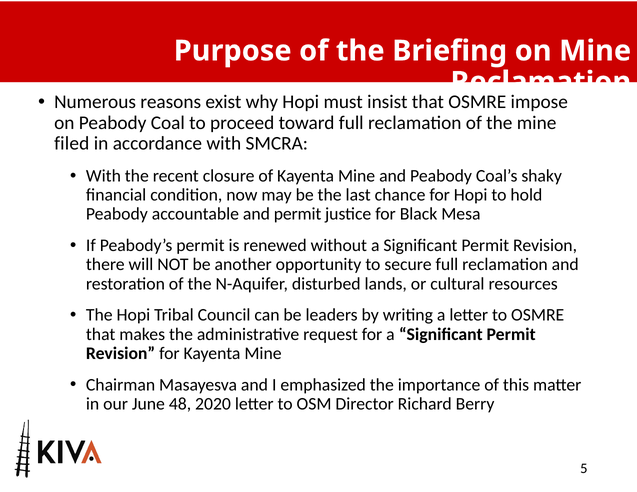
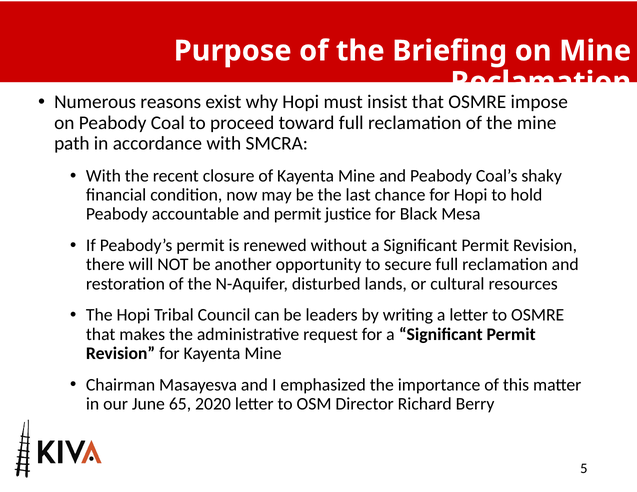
filed: filed -> path (72, 144)
48: 48 -> 65 (180, 404)
